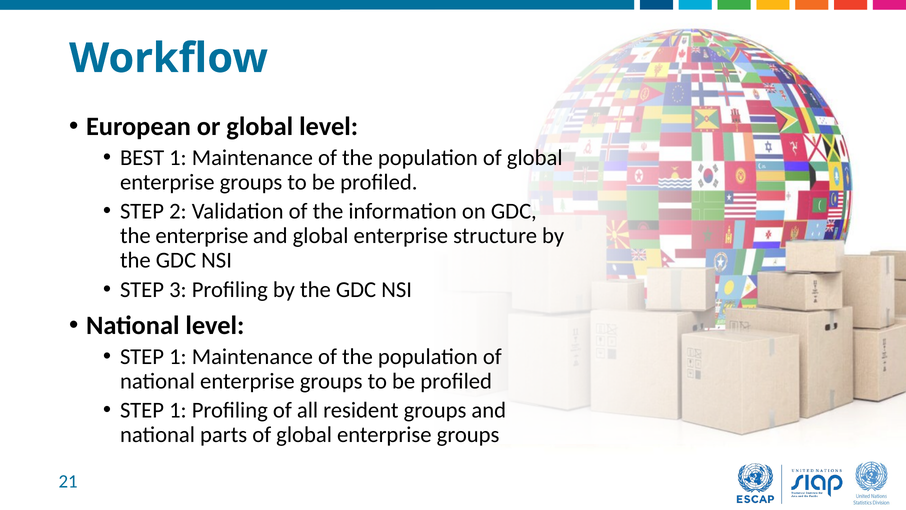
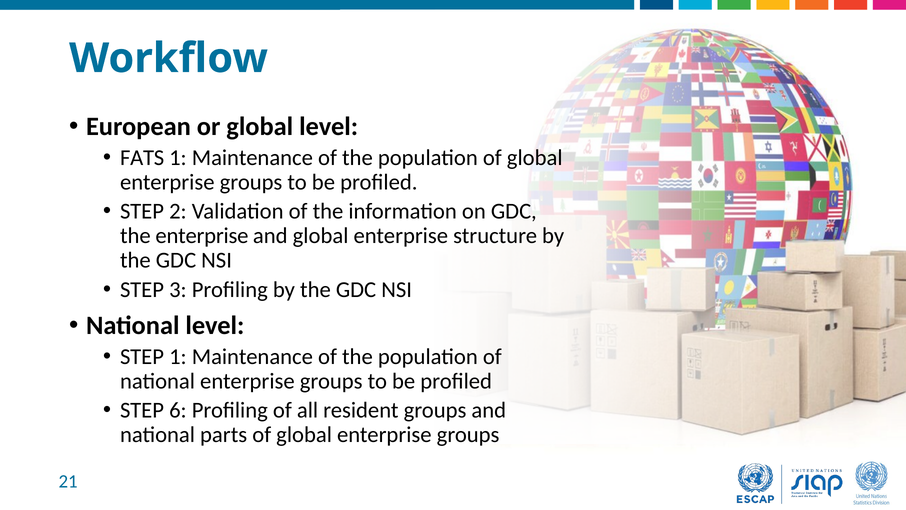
BEST: BEST -> FATS (142, 158)
1: 1 -> 6 (178, 410)
